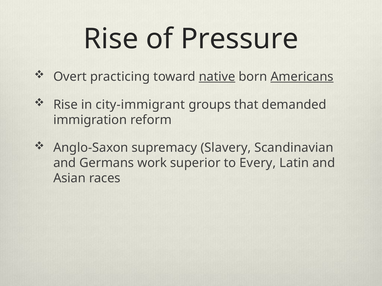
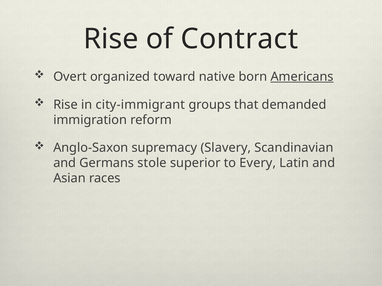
Pressure: Pressure -> Contract (239, 39)
practicing: practicing -> organized (120, 77)
native underline: present -> none (217, 77)
work: work -> stole (152, 163)
